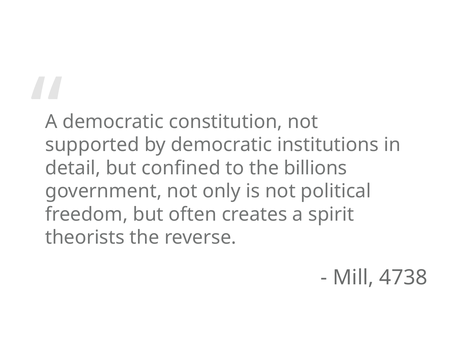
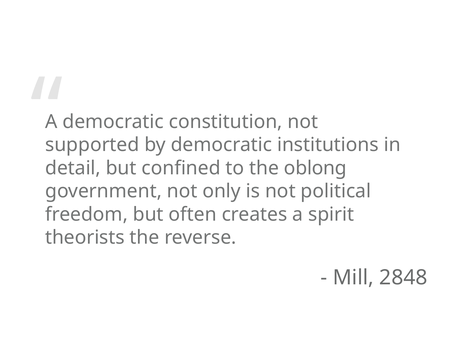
billions: billions -> oblong (315, 168)
4738: 4738 -> 2848 (403, 277)
